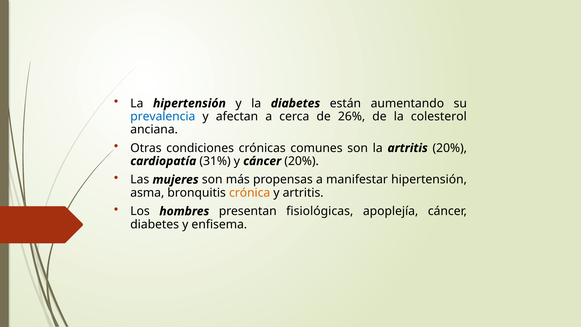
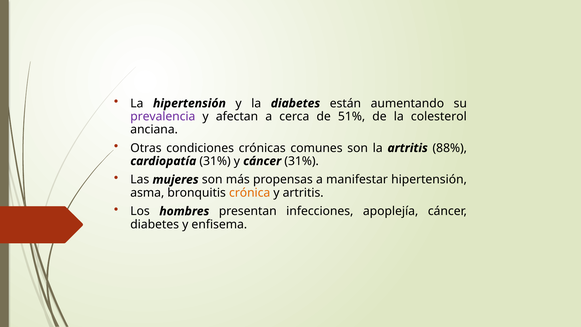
prevalencia colour: blue -> purple (163, 116)
26%: 26% -> 51% (352, 116)
artritis 20%: 20% -> 88% (450, 148)
cáncer 20%: 20% -> 31% (302, 161)
fisiológicas: fisiológicas -> infecciones (320, 211)
